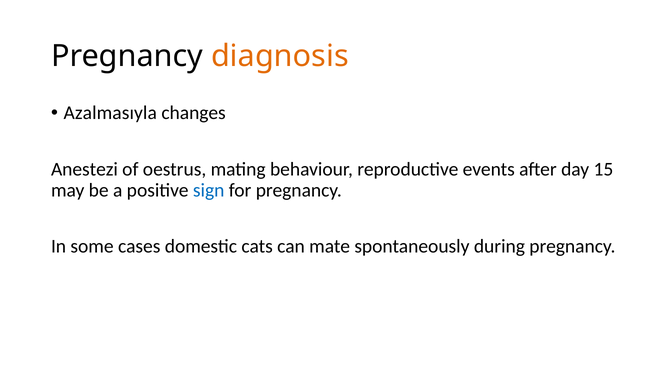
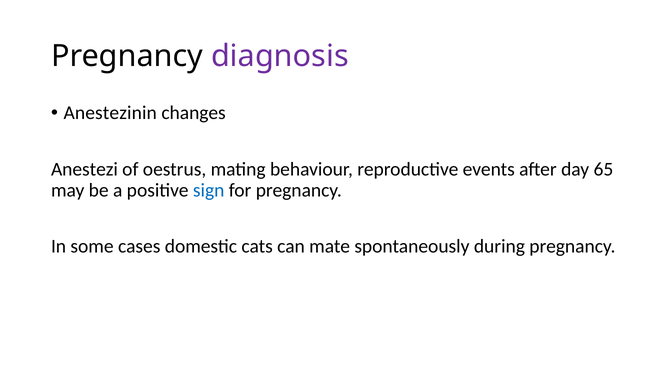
diagnosis colour: orange -> purple (280, 56)
Azalmasıyla: Azalmasıyla -> Anestezinin (110, 113)
15: 15 -> 65 (603, 169)
